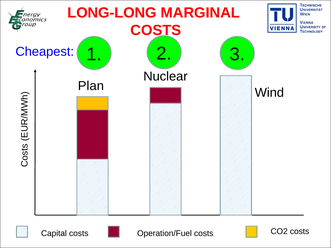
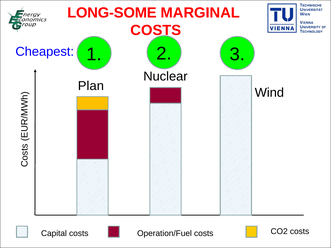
LONG-LONG: LONG-LONG -> LONG-SOME (112, 13)
